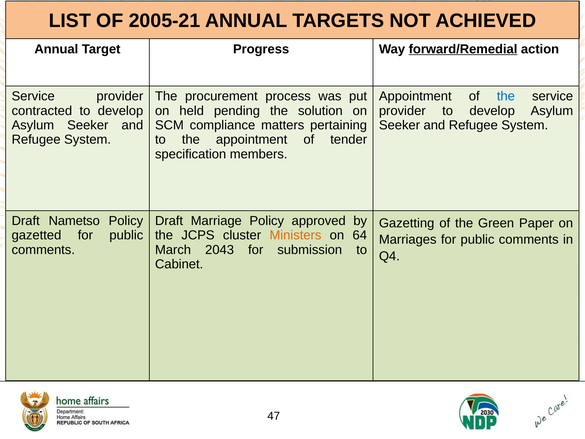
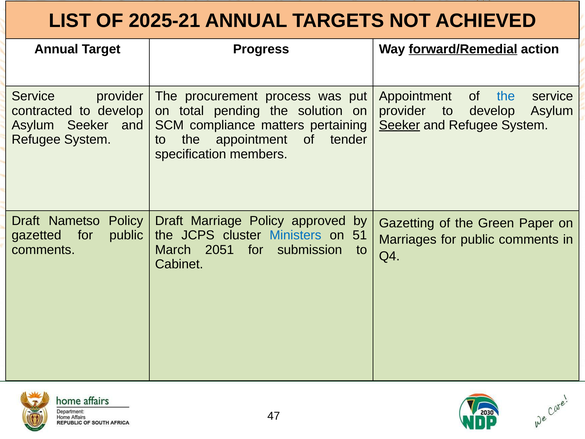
2005-21: 2005-21 -> 2025-21 (165, 21)
held: held -> total (192, 111)
Seeker underline: none -> present (399, 125)
Ministers colour: orange -> blue (295, 235)
64: 64 -> 51 (360, 235)
2043: 2043 -> 2051 (220, 250)
